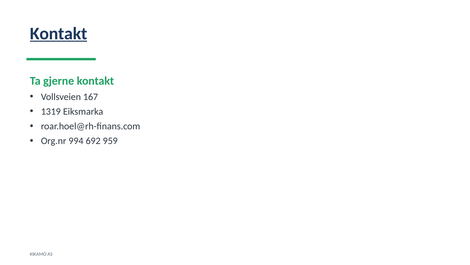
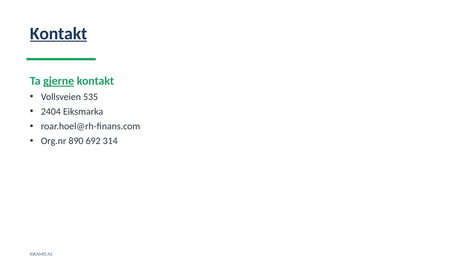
gjerne underline: none -> present (59, 81)
167: 167 -> 535 (91, 97)
1319: 1319 -> 2404 (51, 111)
994: 994 -> 890 (76, 141)
959: 959 -> 314 (110, 141)
